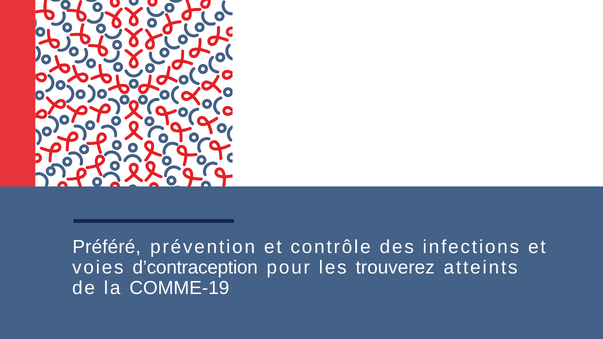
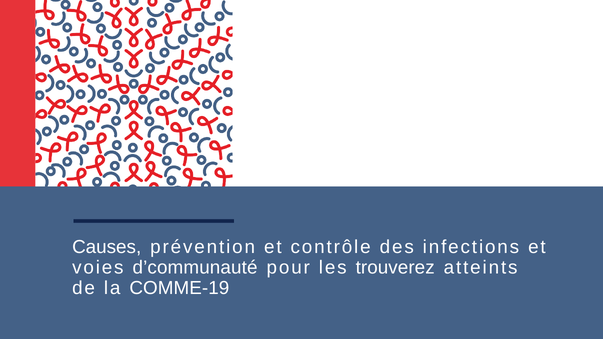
Préféré: Préféré -> Causes (107, 247)
d’contraception: d’contraception -> d’communauté (195, 268)
